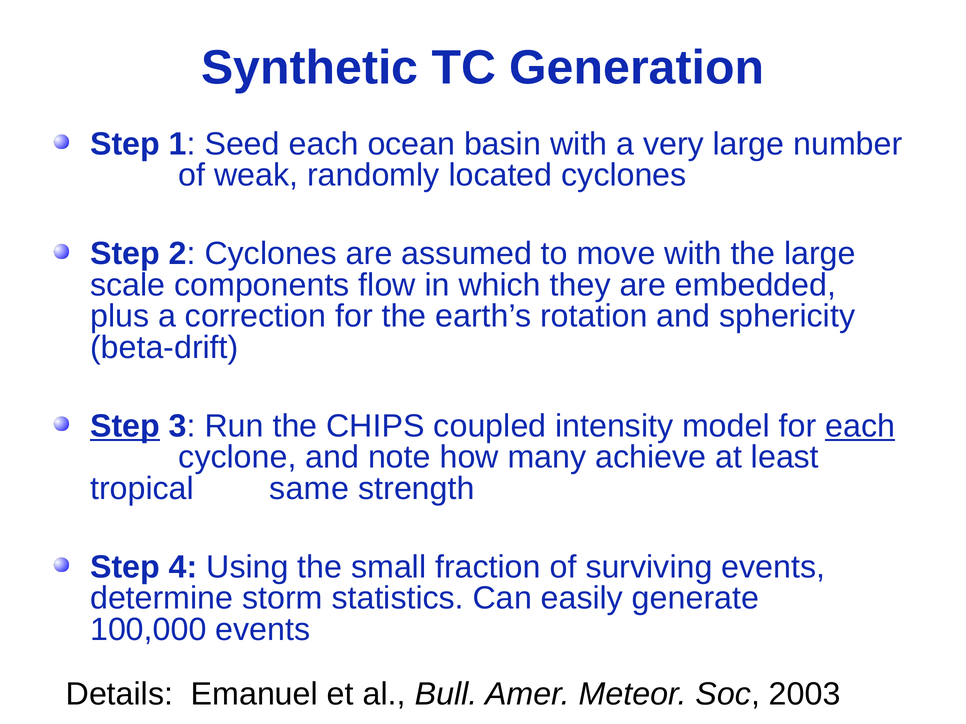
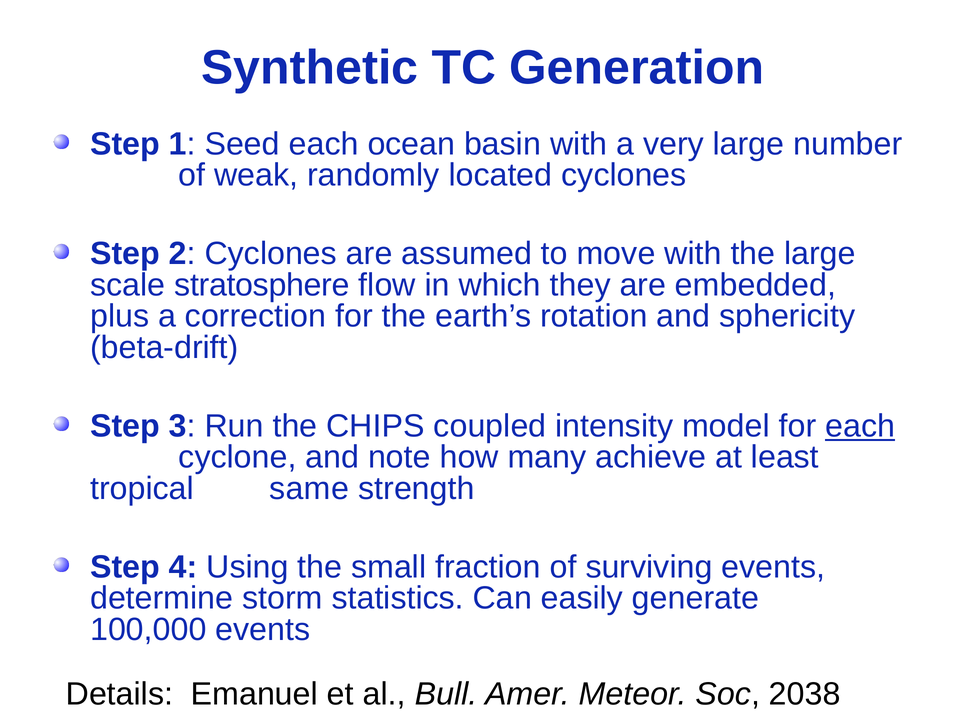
components: components -> stratosphere (262, 285)
Step underline: present -> none (125, 426)
2003: 2003 -> 2038 (805, 694)
